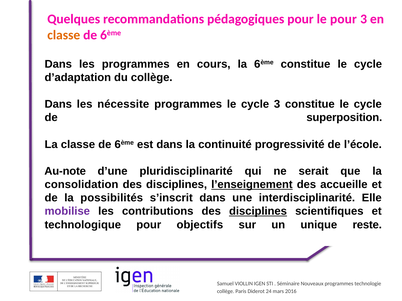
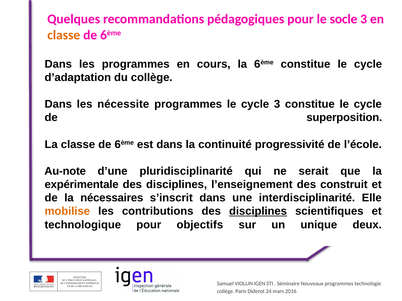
le pour: pour -> socle (344, 19)
consolidation: consolidation -> expérimentale (82, 185)
l’enseignement underline: present -> none (252, 185)
accueille: accueille -> construit (344, 185)
possibilités: possibilités -> nécessaires (112, 198)
mobilise colour: purple -> orange (67, 212)
reste: reste -> deux (367, 225)
